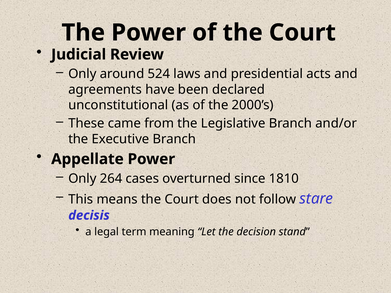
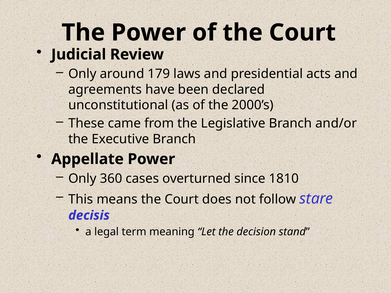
524: 524 -> 179 (159, 74)
264: 264 -> 360 (111, 179)
